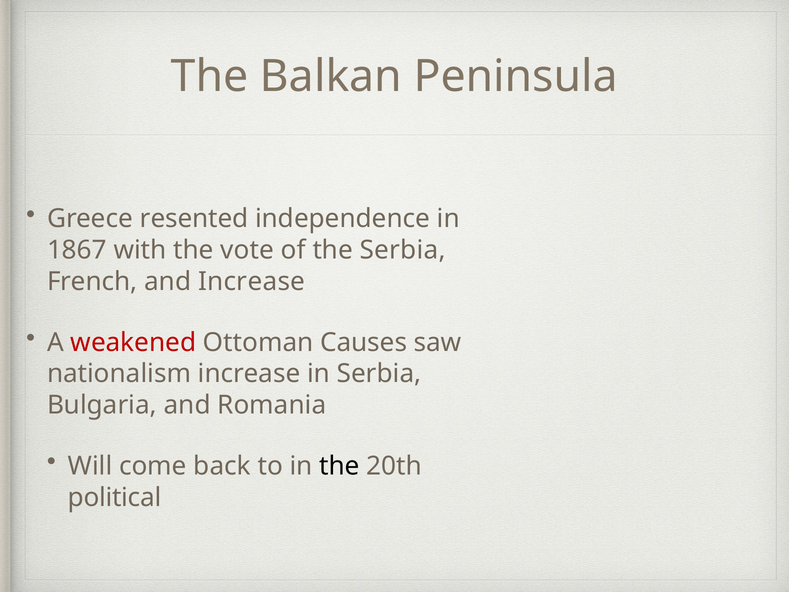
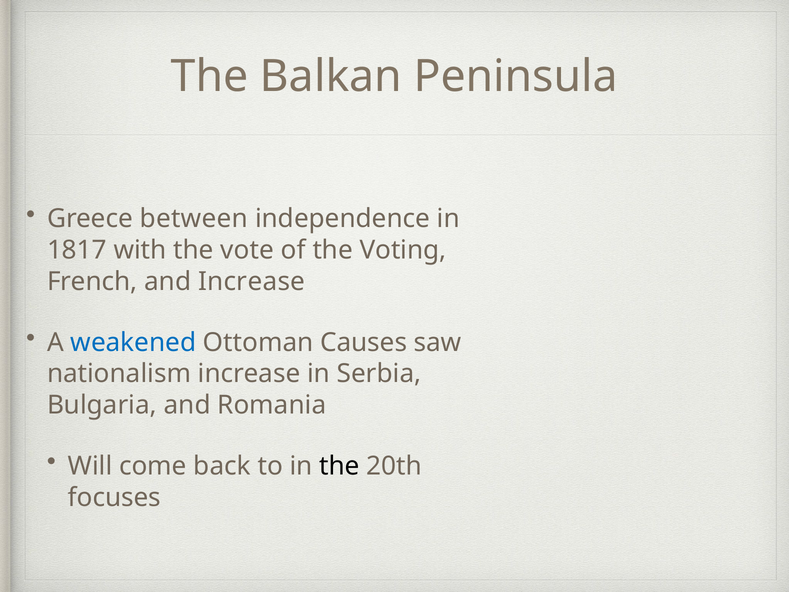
resented: resented -> between (194, 219)
1867: 1867 -> 1817 (77, 250)
the Serbia: Serbia -> Voting (403, 250)
weakened colour: red -> blue (133, 342)
political: political -> focuses (114, 497)
